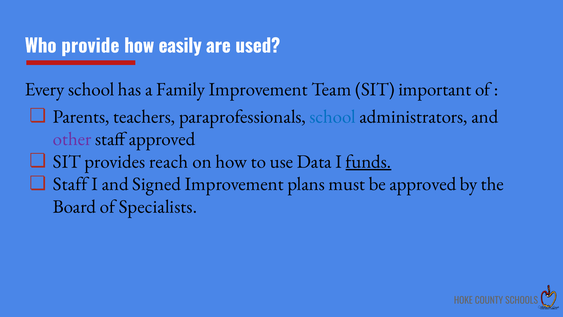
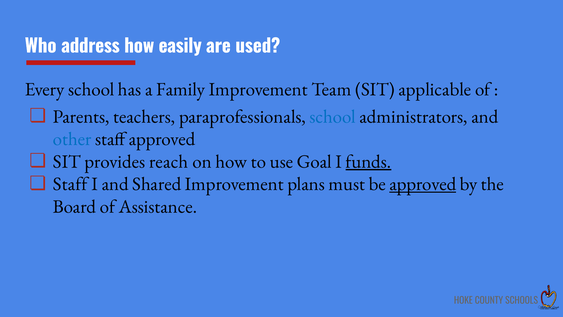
provide: provide -> address (90, 46)
important: important -> applicable (435, 89)
other colour: purple -> blue (72, 139)
Data: Data -> Goal (314, 161)
Signed: Signed -> Shared (157, 184)
approved underline: none -> present (423, 184)
Specialists: Specialists -> Assistance (158, 206)
